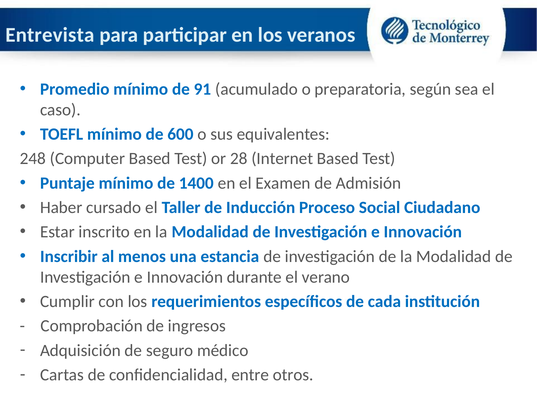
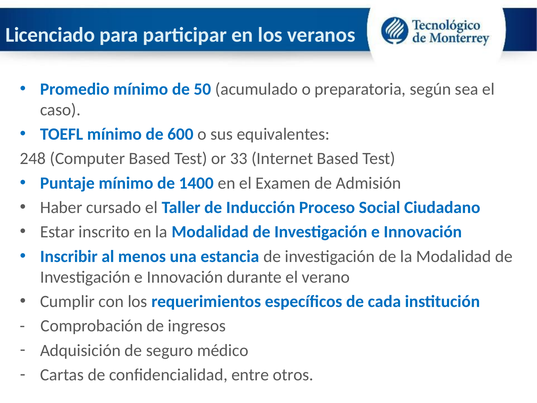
Entrevista: Entrevista -> Licenciado (50, 35)
91: 91 -> 50 (202, 89)
28: 28 -> 33 (239, 159)
